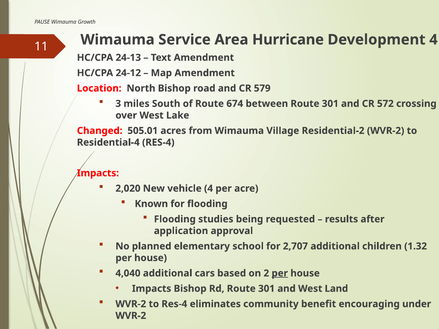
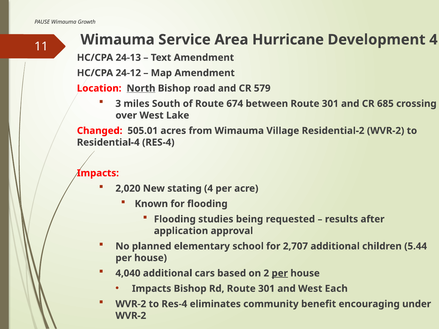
North underline: none -> present (141, 88)
572: 572 -> 685 (385, 104)
vehicle: vehicle -> stating (184, 189)
1.32: 1.32 -> 5.44 (416, 246)
Land: Land -> Each (336, 289)
